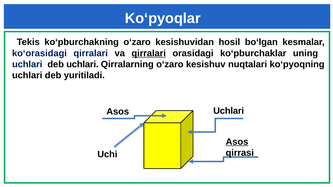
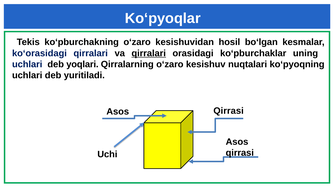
deb uchlari: uchlari -> yoqlari (82, 64)
Uchlari: Uchlari -> Qirrasi (229, 111)
Asos underline: present -> none (237, 142)
